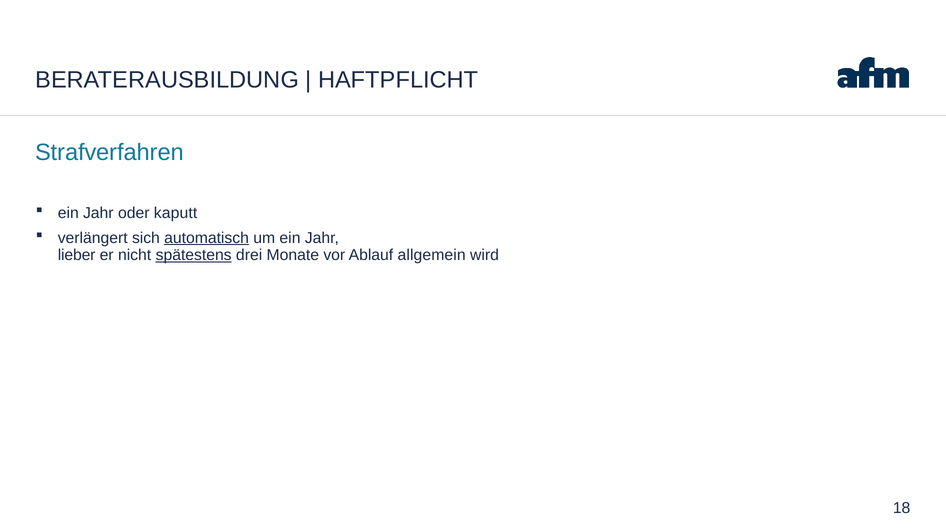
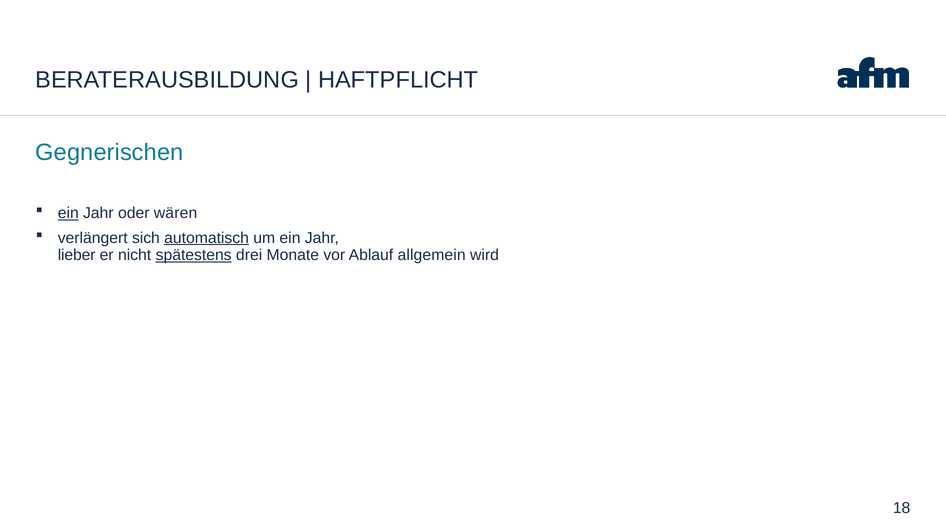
Strafverfahren: Strafverfahren -> Gegnerischen (109, 152)
ein underline: none -> present (68, 213)
kaputt: kaputt -> wären (176, 213)
